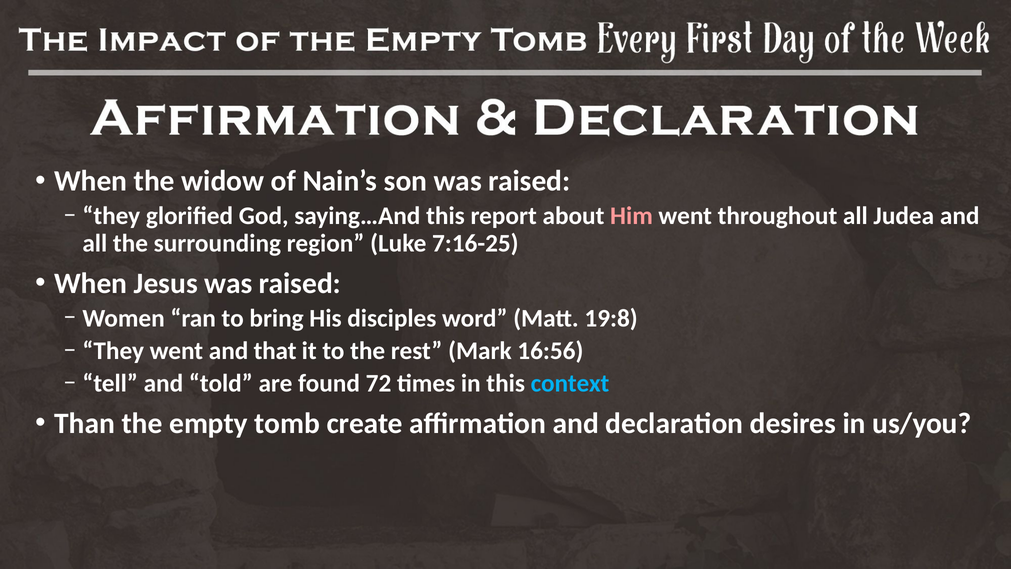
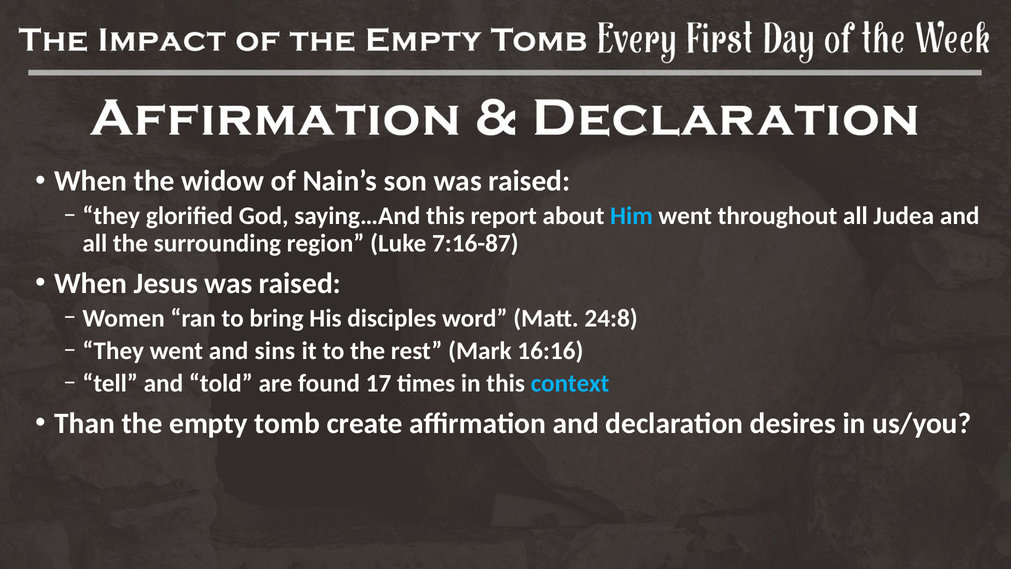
Him colour: pink -> light blue (631, 216)
7:16-25: 7:16-25 -> 7:16-87 (475, 243)
19:8: 19:8 -> 24:8 (611, 318)
that: that -> sins (275, 351)
16:56: 16:56 -> 16:16 (550, 351)
72: 72 -> 17 (379, 383)
